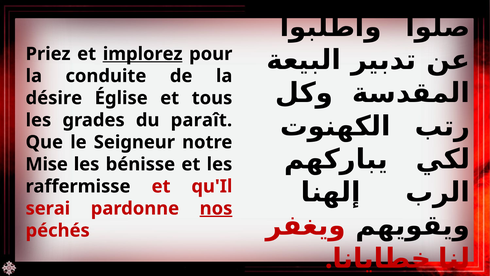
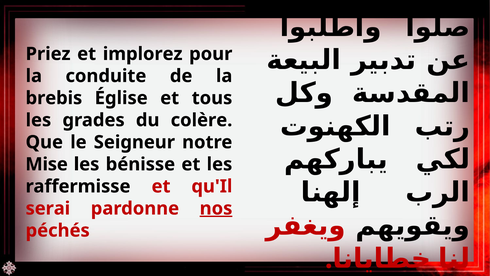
implorez underline: present -> none (143, 54)
désire: désire -> brebis (54, 98)
paraît: paraît -> colère (202, 120)
